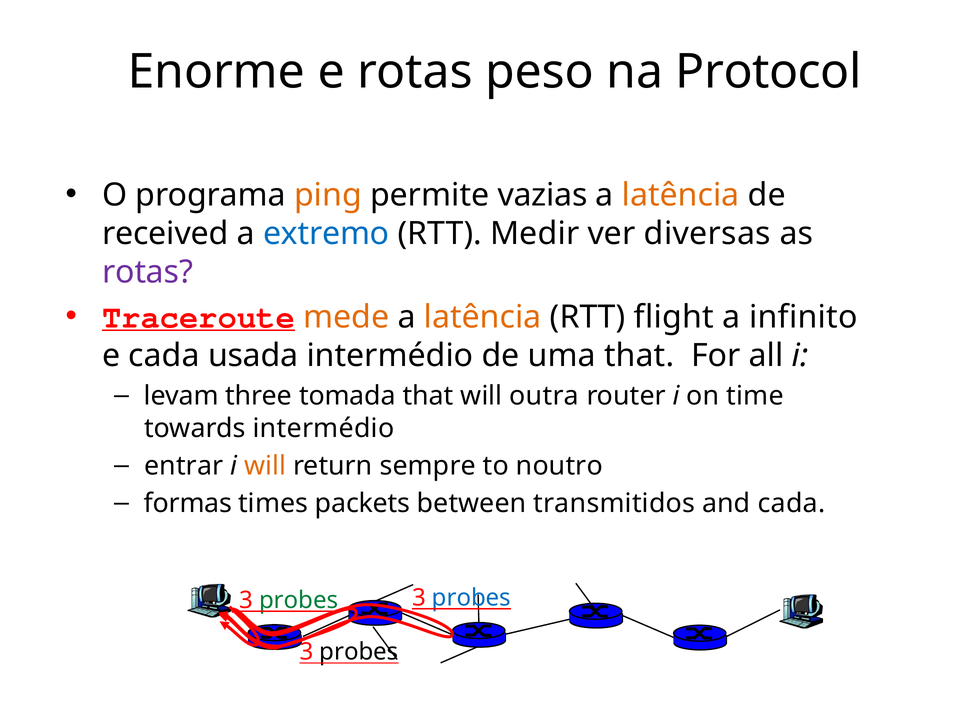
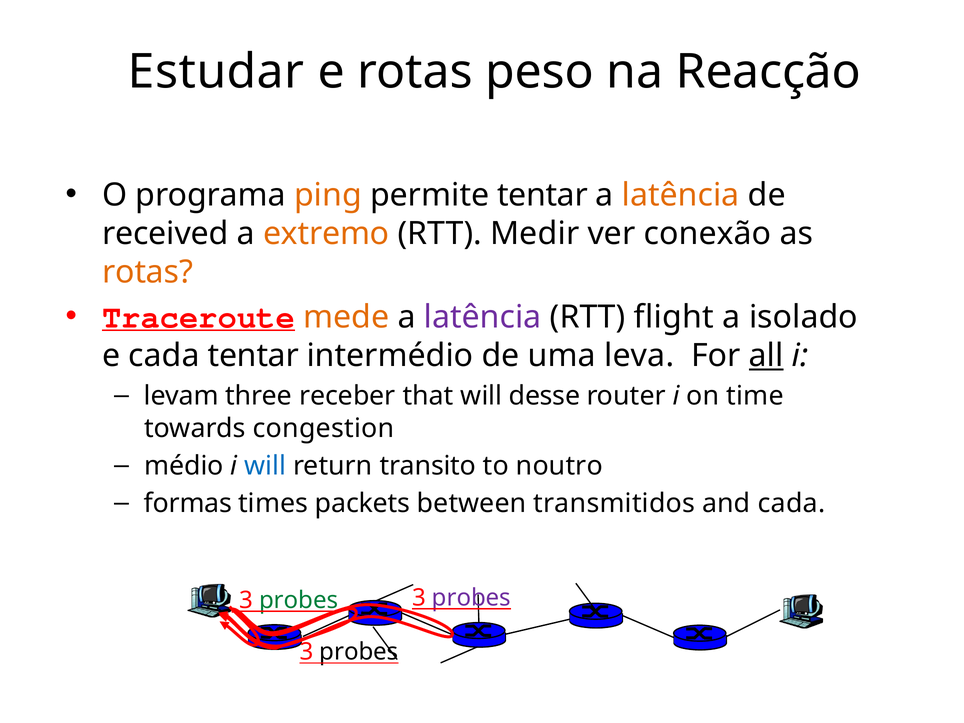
Enorme: Enorme -> Estudar (216, 72)
Protocol: Protocol -> Reacção (768, 72)
permite vazias: vazias -> tentar (543, 195)
extremo colour: blue -> orange (326, 234)
diversas: diversas -> conexão (708, 234)
rotas colour: purple -> orange (148, 272)
latência colour: orange -> purple (483, 317)
infinito: infinito -> isolado (803, 317)
cada usada: usada -> tentar (253, 356)
uma that: that -> leva (639, 356)
all underline: none -> present (766, 356)
tomada: tomada -> receber (347, 396)
outra: outra -> desse (544, 396)
towards intermédio: intermédio -> congestion (323, 428)
entrar: entrar -> médio (184, 466)
will colour: orange -> blue (265, 466)
sempre: sempre -> transito (428, 466)
probes colour: blue -> purple (471, 598)
